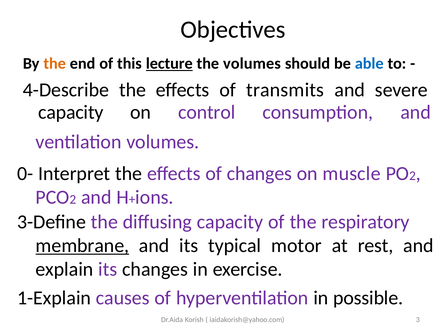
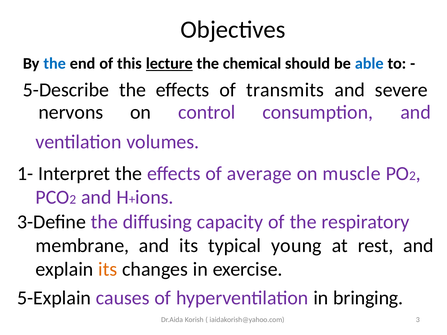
the colour: orange -> blue (55, 63)
the volumes: volumes -> chemical (252, 63)
4-Describe: 4-Describe -> 5-Describe (66, 90)
capacity: capacity -> nervons (71, 112)
0-: 0- -> 1- (25, 174)
of changes: changes -> average (259, 174)
membrane underline: present -> none (82, 246)
motor: motor -> young (296, 246)
its colour: purple -> orange (108, 269)
1-Explain: 1-Explain -> 5-Explain (54, 298)
possible: possible -> bringing (368, 298)
